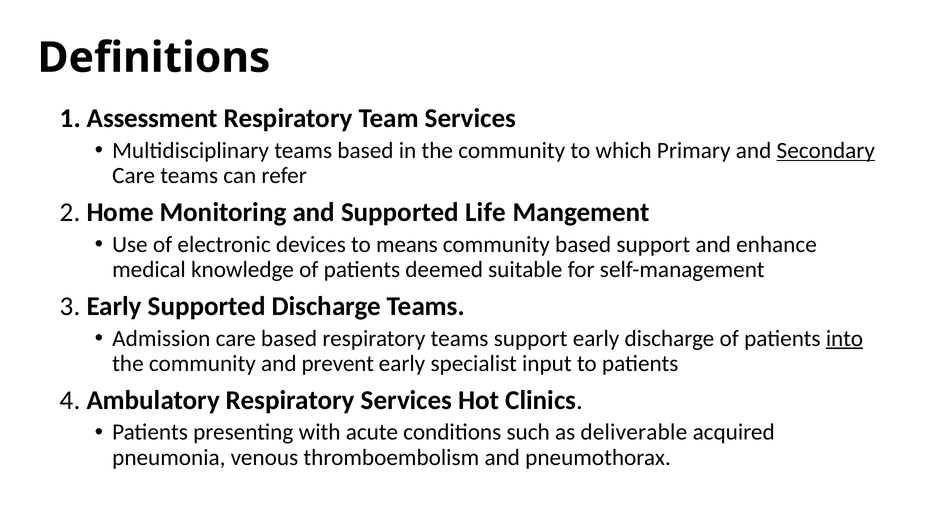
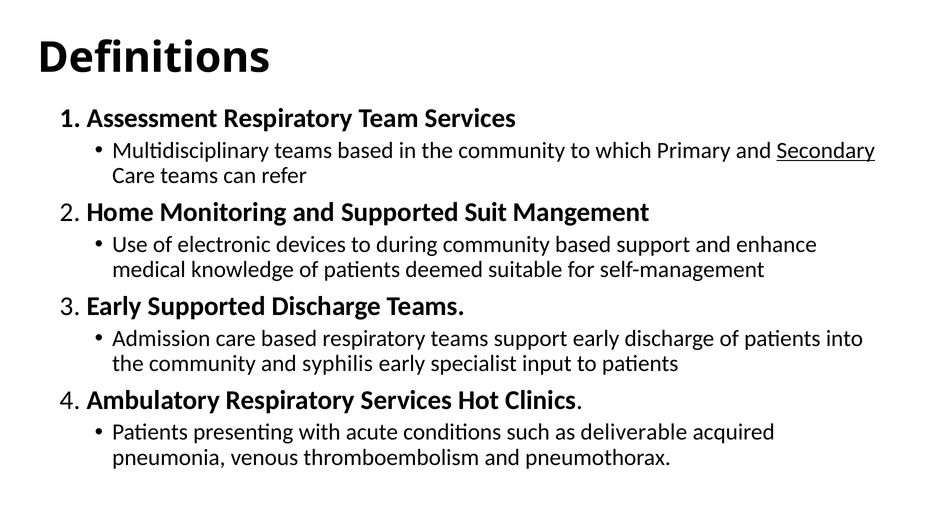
Life: Life -> Suit (486, 212)
means: means -> during (407, 244)
into underline: present -> none (844, 338)
prevent: prevent -> syphilis (338, 363)
